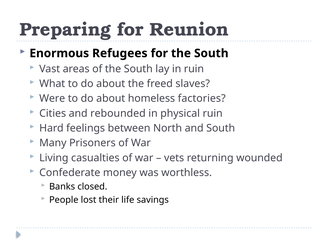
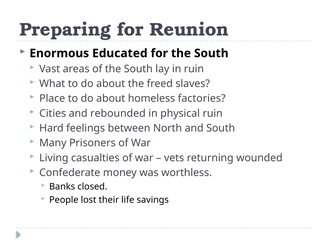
Refugees: Refugees -> Educated (120, 53)
Were: Were -> Place (52, 99)
